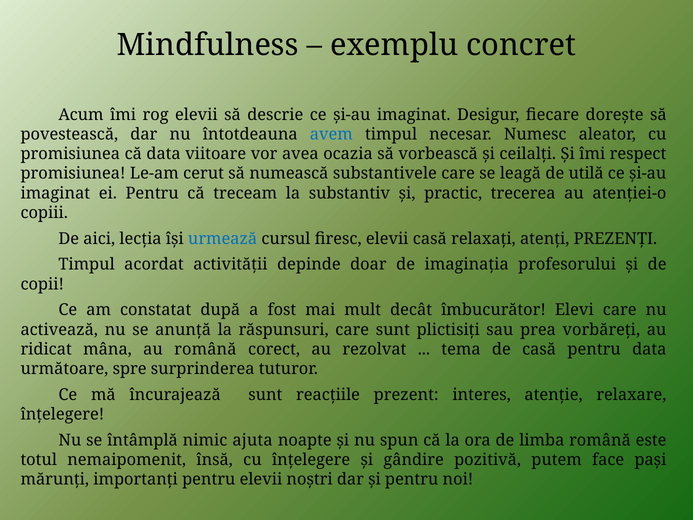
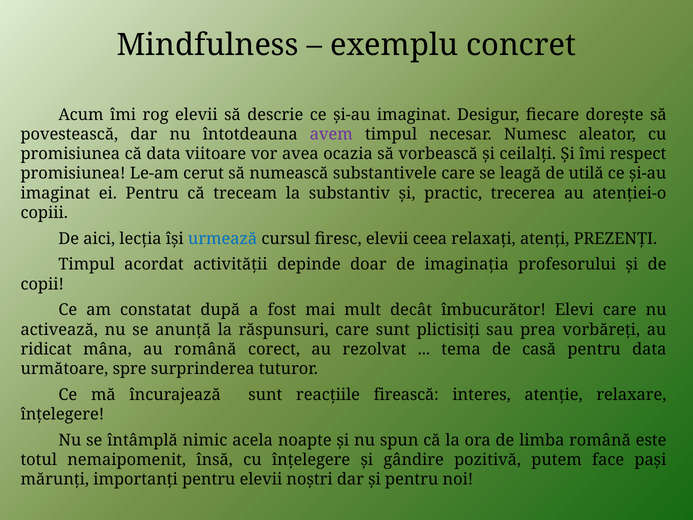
avem colour: blue -> purple (331, 134)
elevii casă: casă -> ceea (430, 239)
prezent: prezent -> firească (406, 395)
ajuta: ajuta -> acela (253, 440)
